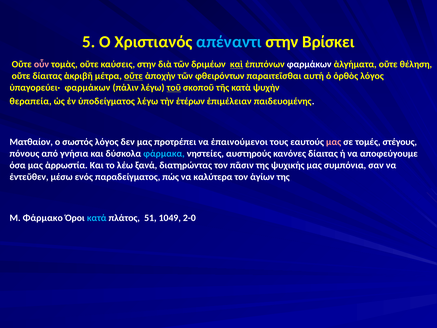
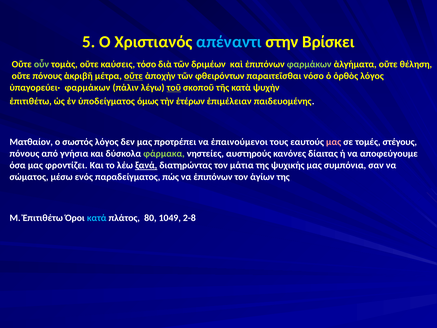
οὖν colour: pink -> light green (41, 64)
καύσεις στην: στην -> τόσο (147, 64)
καὶ underline: present -> none (237, 64)
φαρμάκων colour: white -> light green (309, 64)
οὔτε δίαιτας: δίαιτας -> πόνους (47, 76)
αυτή: αυτή -> νόσο (314, 76)
θεραπεία: θεραπεία -> ἐπιτιθέτω (31, 101)
ὑποδείγματος λέγω: λέγω -> όμως (148, 101)
φάρμακα colour: light blue -> light green (164, 154)
ἀρρωστία: ἀρρωστία -> φροντίζει (66, 165)
ξανά underline: none -> present (146, 165)
πᾶσιν: πᾶσιν -> μάτια (242, 165)
ἐντεῦθεν: ἐντεῦθεν -> σώματος (29, 177)
να καλύτερα: καλύτερα -> ἐπιπόνων (213, 177)
Μ Φάρμακο: Φάρμακο -> Ἐπιτιθέτω (43, 218)
51: 51 -> 80 (150, 218)
2-0: 2-0 -> 2-8 (189, 218)
